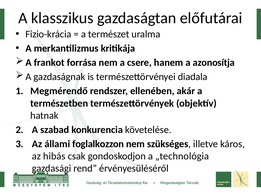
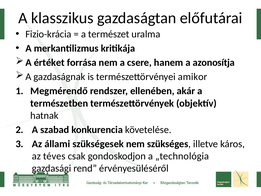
frankot: frankot -> értéket (49, 62)
diadala: diadala -> amikor (193, 77)
foglalkozzon: foglalkozzon -> szükségesek (98, 144)
hibás: hibás -> téves (54, 156)
